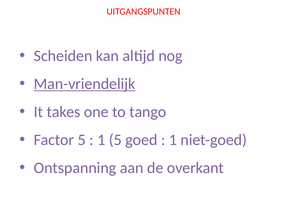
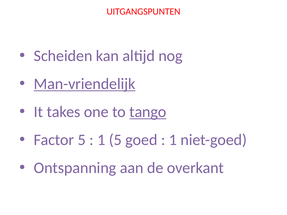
tango underline: none -> present (148, 112)
